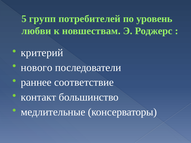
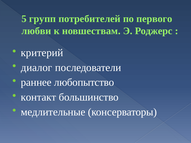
уровень: уровень -> первого (154, 19)
нового: нового -> диалог (37, 68)
соответствие: соответствие -> любопытство (84, 82)
